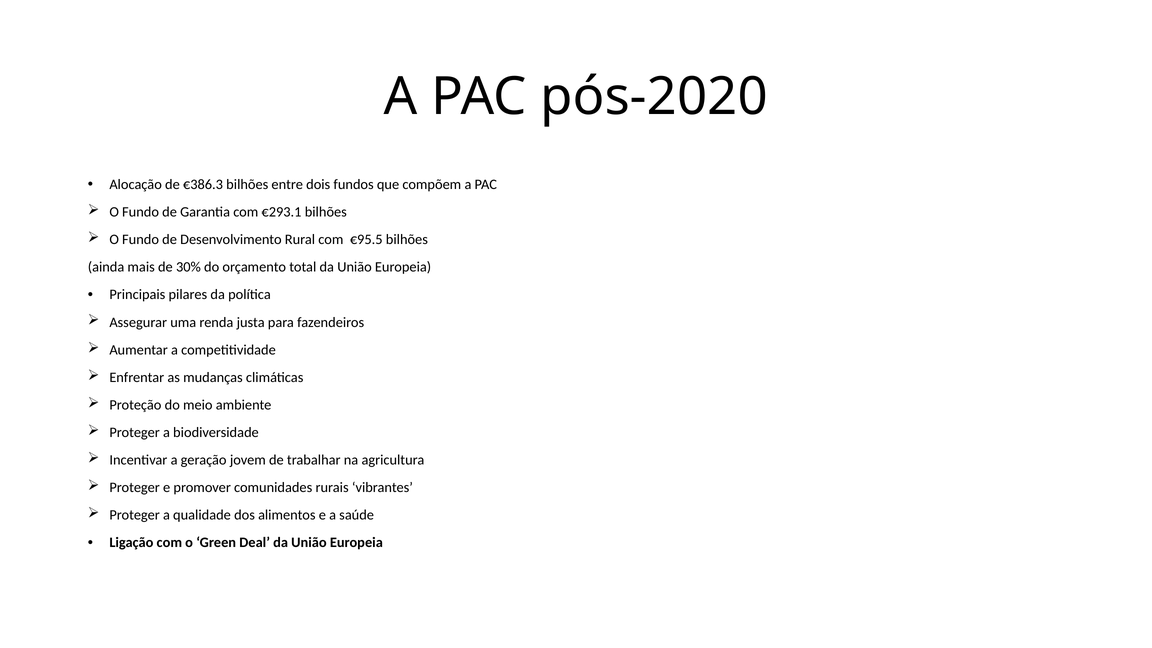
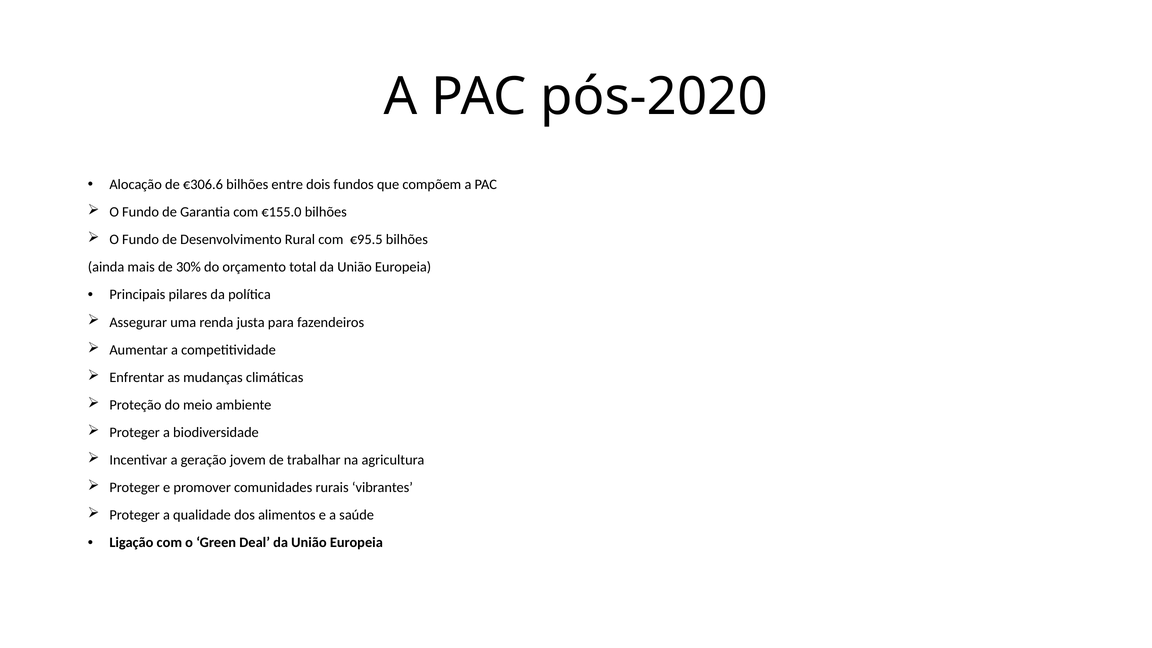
€386.3: €386.3 -> €306.6 (203, 185)
€293.1: €293.1 -> €155.0 (282, 212)
